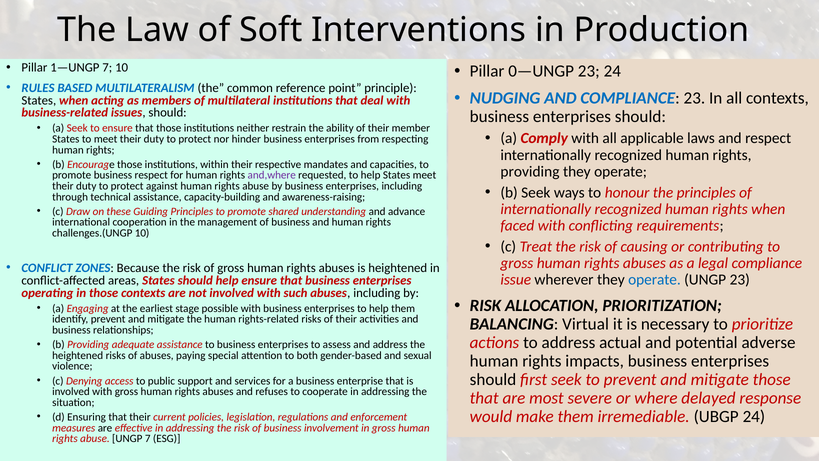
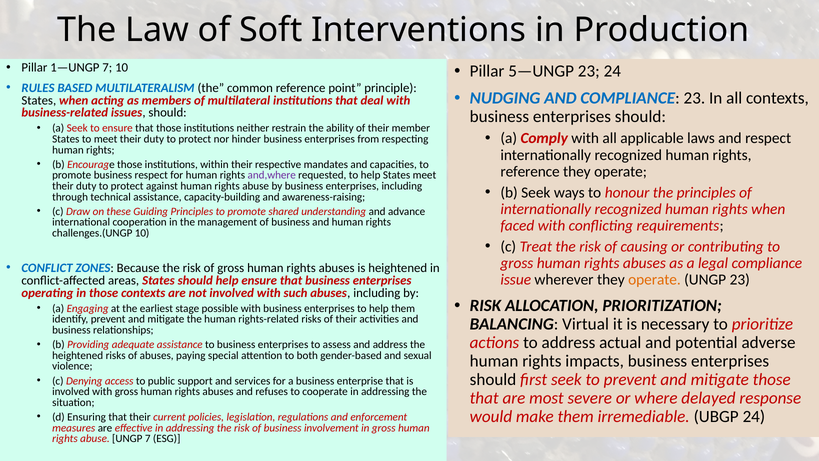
0—UNGP: 0—UNGP -> 5—UNGP (541, 71)
providing: providing -> reference (530, 171)
operate colour: blue -> orange (655, 280)
